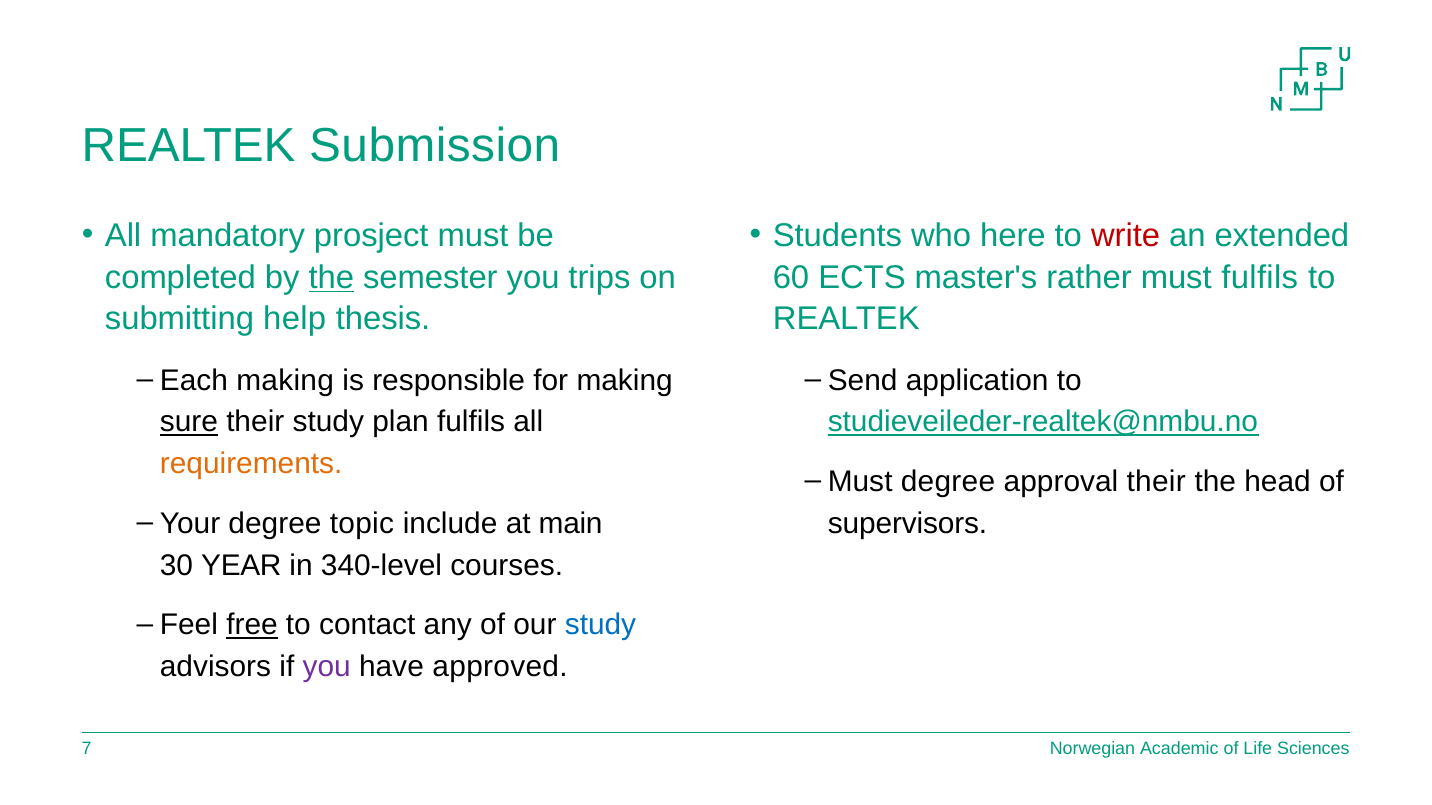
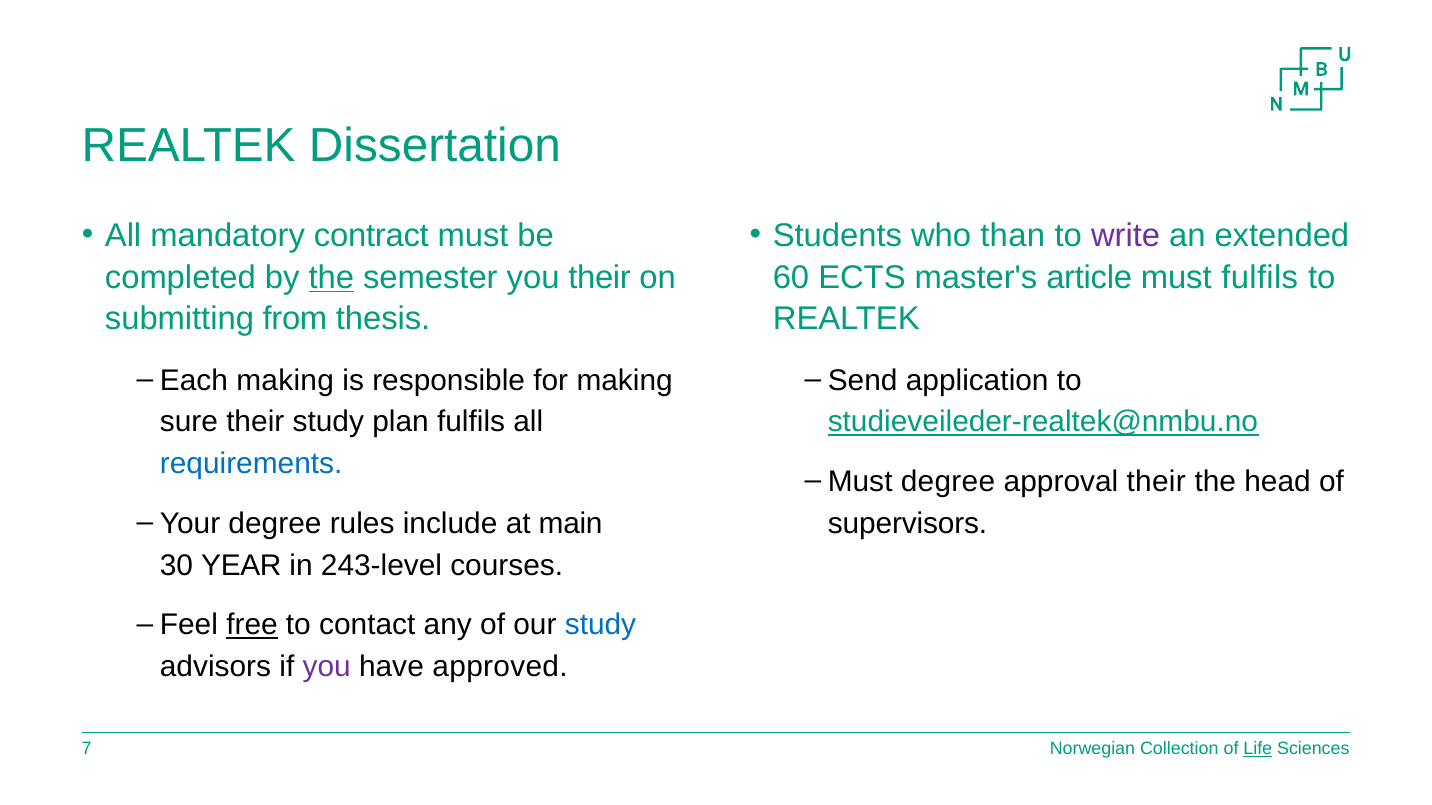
Submission: Submission -> Dissertation (435, 146)
prosject: prosject -> contract (371, 236)
here: here -> than (1013, 236)
write colour: red -> purple (1126, 236)
you trips: trips -> their (600, 278)
rather: rather -> article (1089, 278)
help: help -> from (295, 319)
sure underline: present -> none (189, 422)
requirements colour: orange -> blue (251, 464)
topic: topic -> rules (362, 524)
340-level: 340-level -> 243-level (381, 566)
Academic: Academic -> Collection (1179, 749)
Life underline: none -> present (1258, 749)
